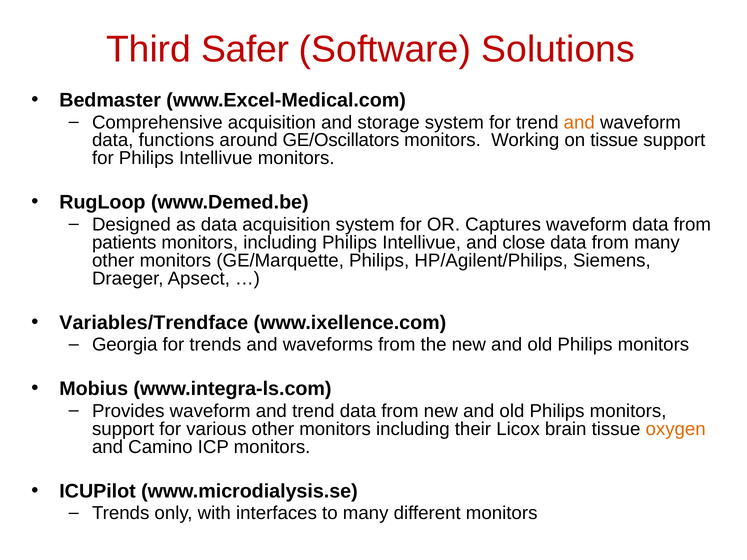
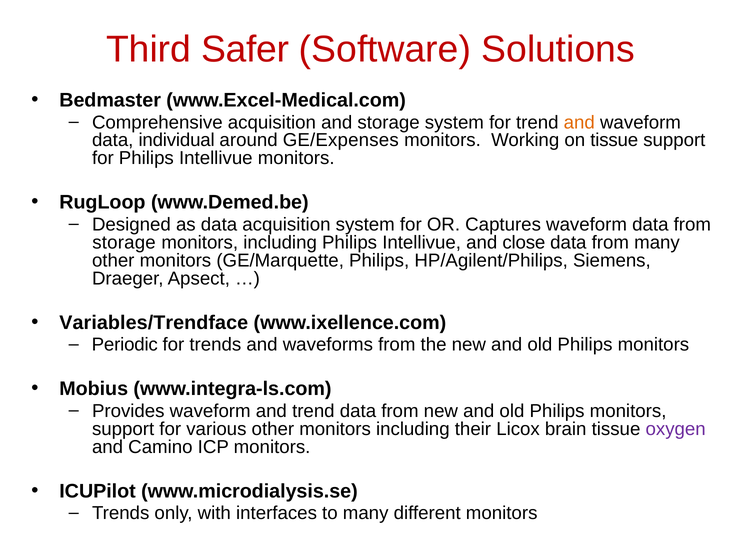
functions: functions -> individual (177, 140)
GE/Oscillators: GE/Oscillators -> GE/Expenses (341, 140)
patients: patients -> storage (124, 243)
Georgia: Georgia -> Periodic (125, 345)
oxygen colour: orange -> purple (676, 429)
